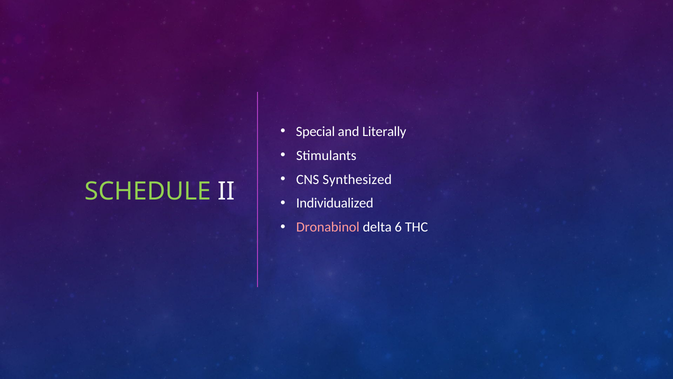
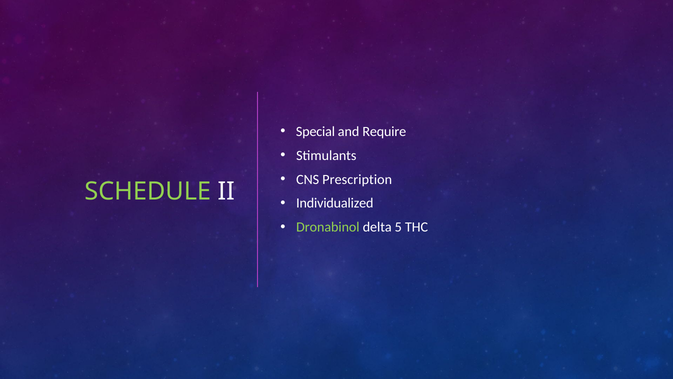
Literally: Literally -> Require (384, 131)
Synthesized: Synthesized -> Prescription (357, 179)
Dronabinol colour: pink -> light green (328, 227)
6: 6 -> 5 (398, 227)
